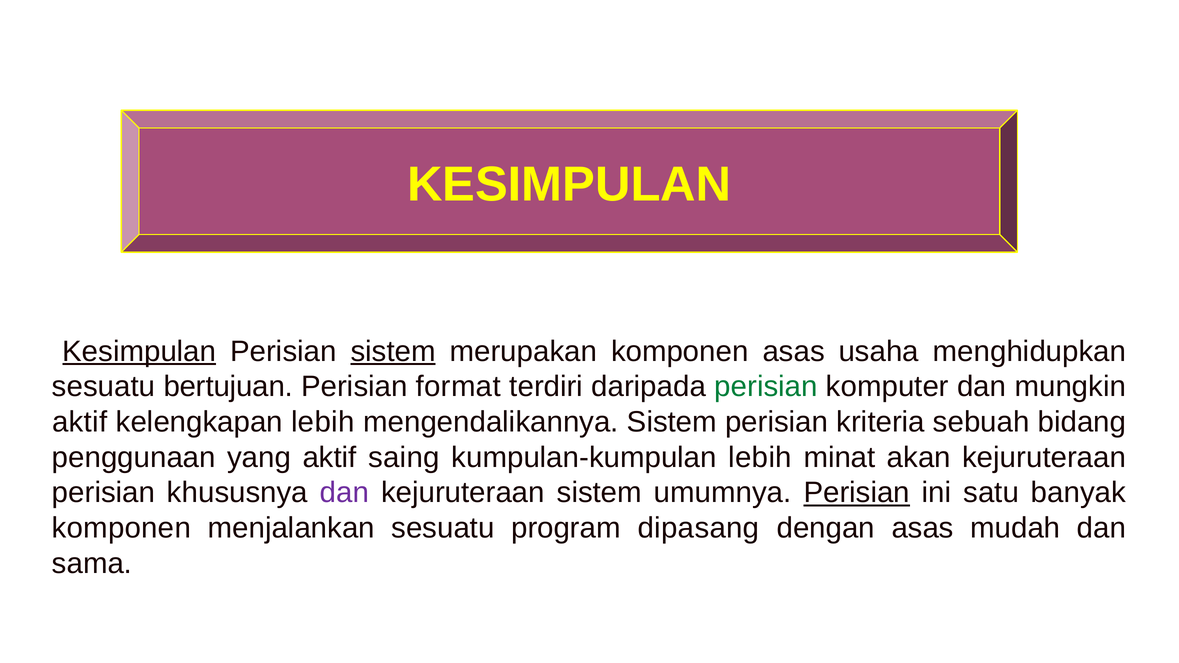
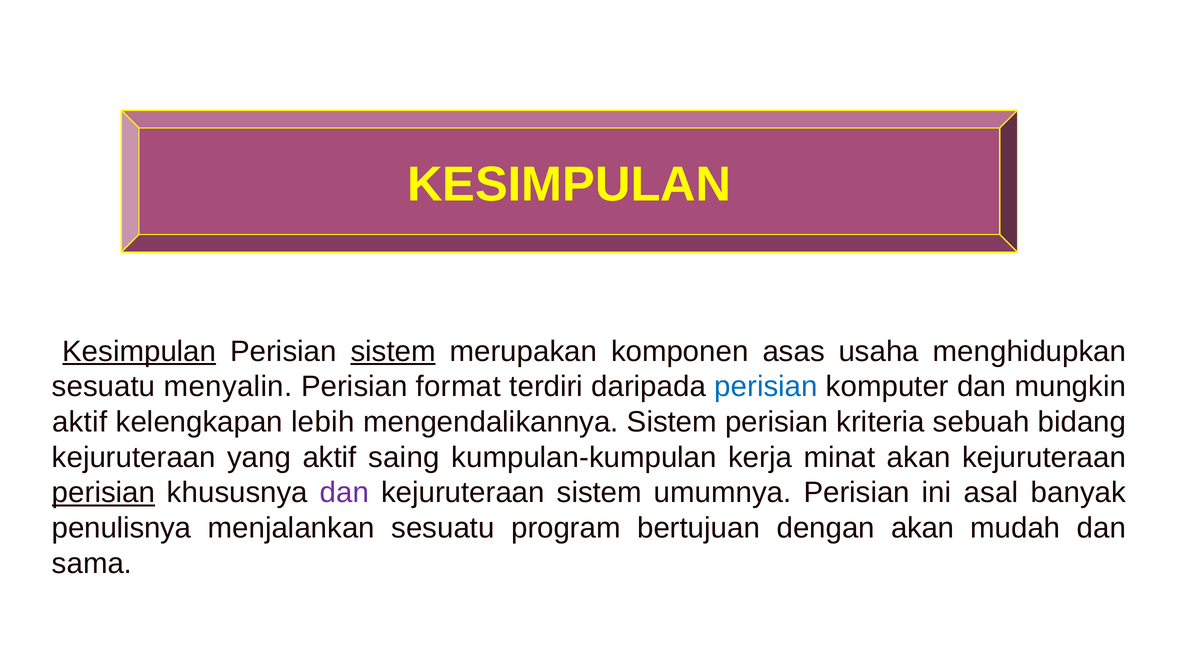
bertujuan: bertujuan -> menyalin (228, 387)
perisian colour: green -> blue (766, 387)
penggunaan: penggunaan -> kejuruteraan (134, 458)
kumpulan-kumpulan lebih: lebih -> kerja (760, 458)
perisian underline: none -> present (103, 493)
Perisian underline: present -> none (857, 493)
satu: satu -> asal (991, 493)
komponen: komponen -> penulisnya (122, 528)
dipasang: dipasang -> bertujuan (699, 528)
dengan asas: asas -> akan (923, 528)
